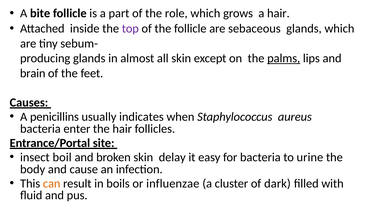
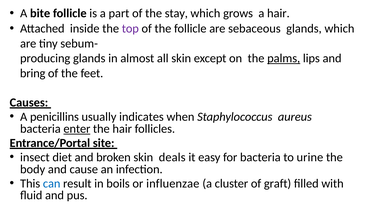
role: role -> stay (176, 13)
brain: brain -> bring (33, 73)
enter underline: none -> present (77, 129)
boil: boil -> diet (62, 157)
delay: delay -> deals (172, 157)
can colour: orange -> blue (52, 183)
dark: dark -> graft (278, 183)
